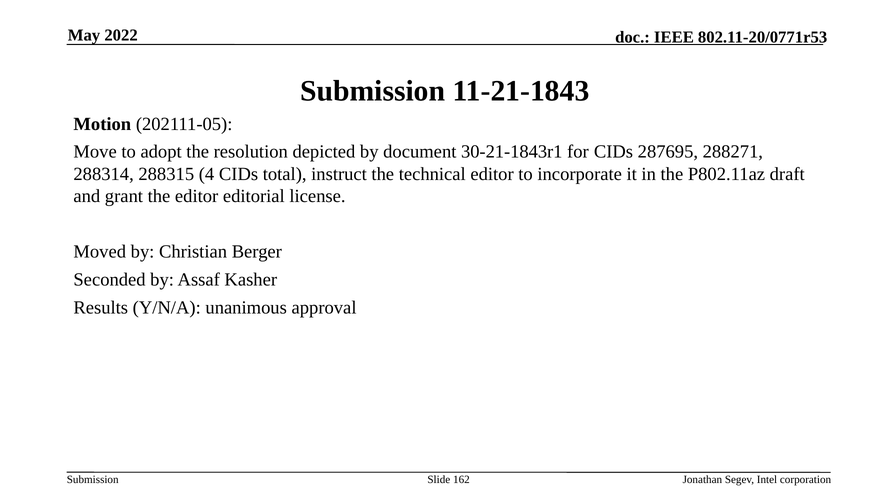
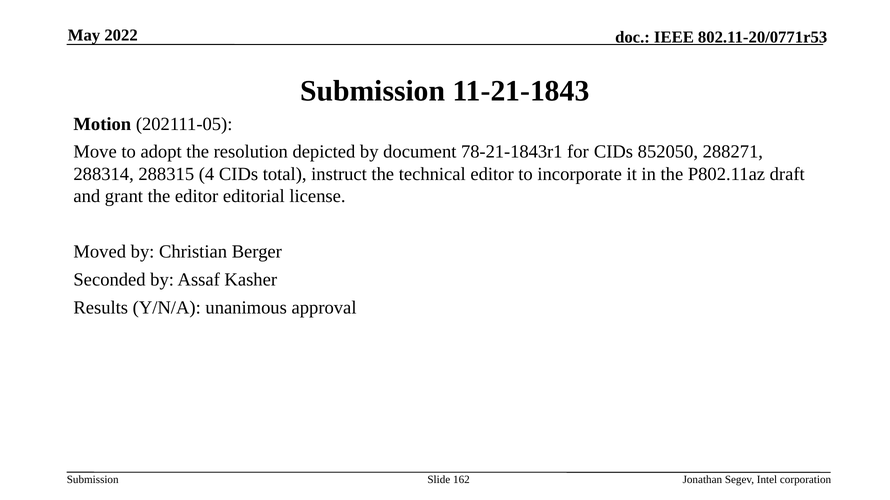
30-21-1843r1: 30-21-1843r1 -> 78-21-1843r1 (512, 152)
287695: 287695 -> 852050 (668, 152)
